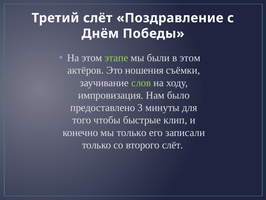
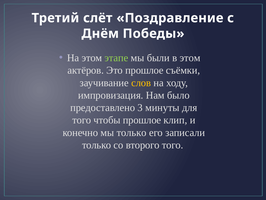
Это ношения: ношения -> прошлое (144, 70)
слов colour: light green -> yellow (141, 83)
чтобы быстрые: быстрые -> прошлое (142, 120)
второго слёт: слёт -> того (173, 145)
